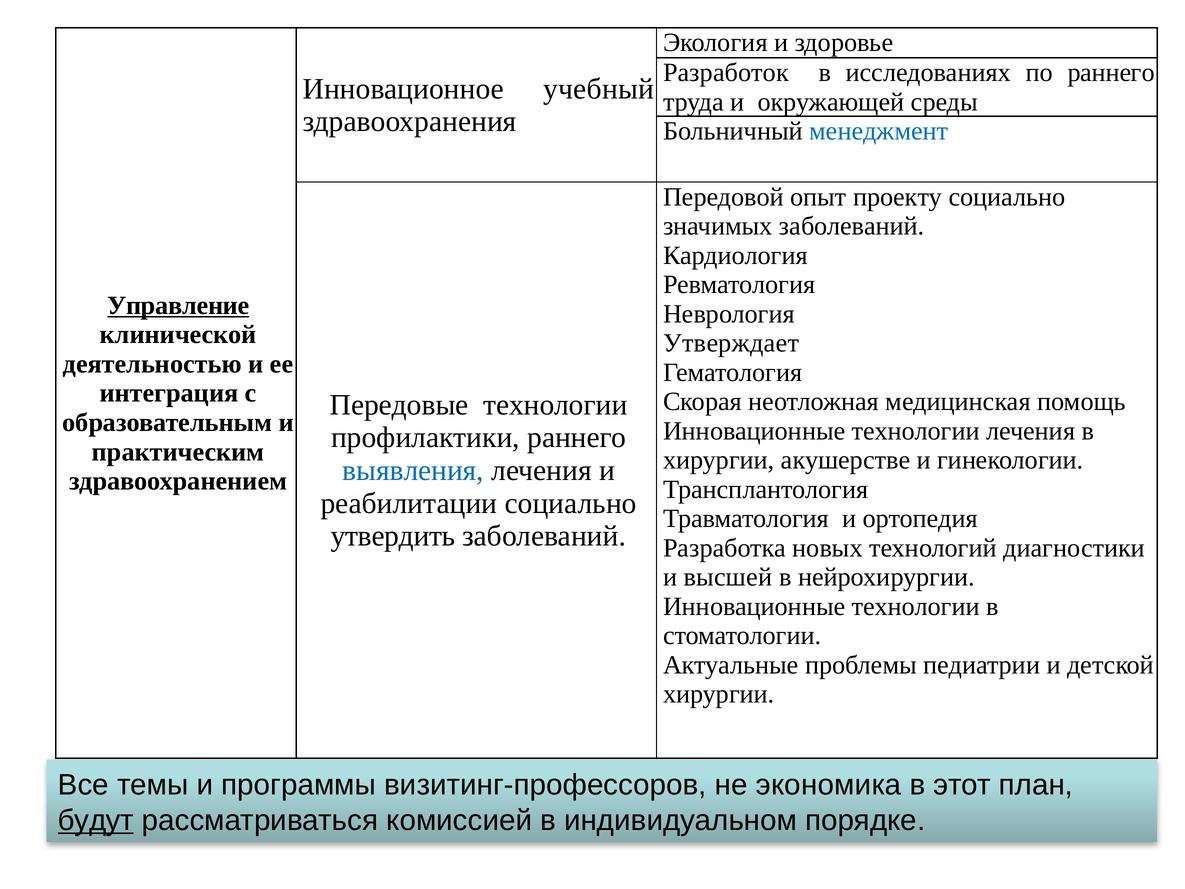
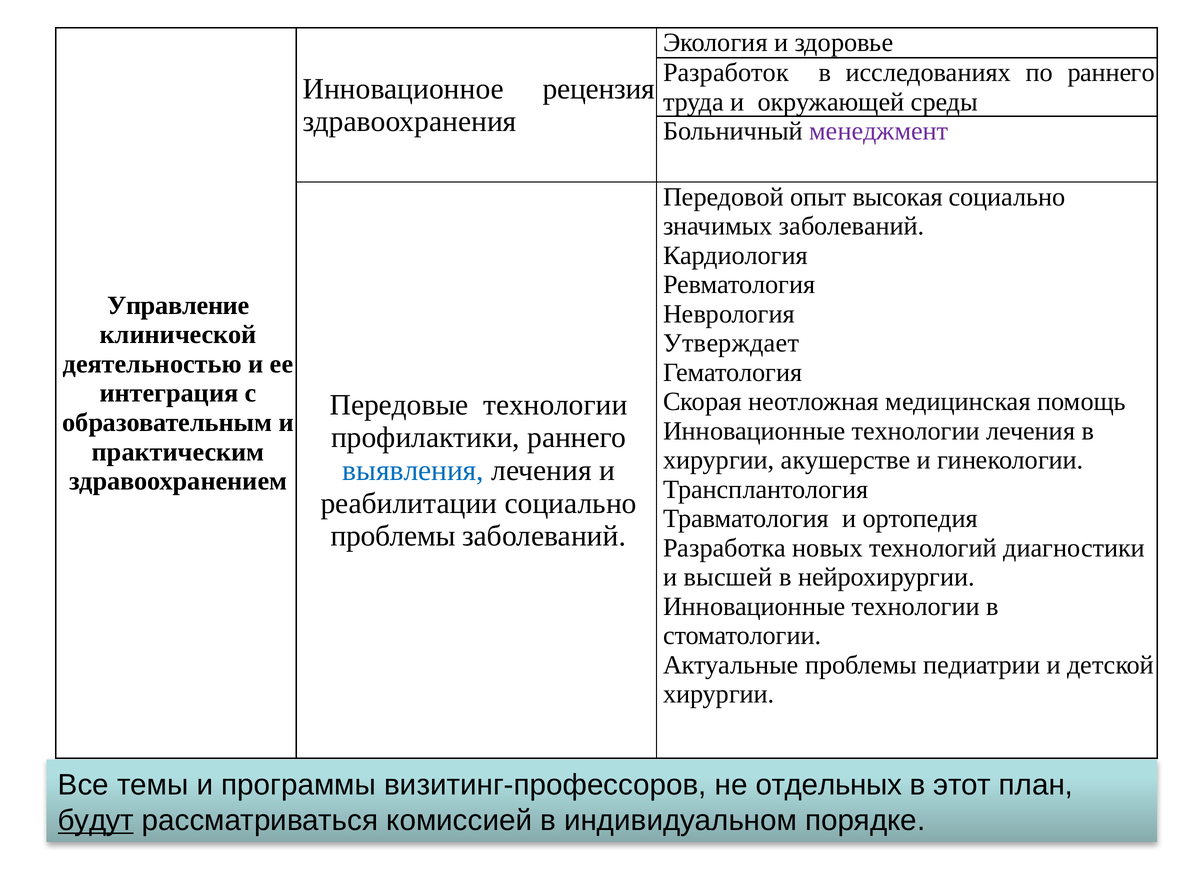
учебный: учебный -> рецензия (599, 89)
менеджмент colour: blue -> purple (879, 131)
проекту: проекту -> высокая (898, 197)
Управление underline: present -> none (178, 305)
утвердить: утвердить -> проблемы (393, 536)
экономика: экономика -> отдельных (829, 785)
